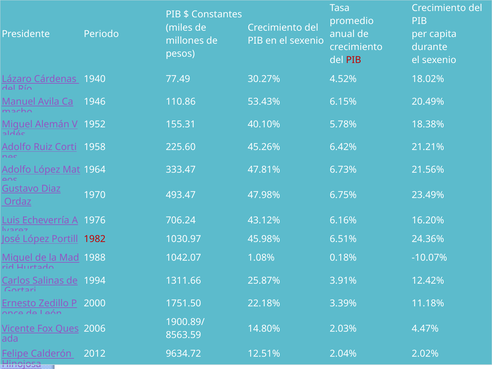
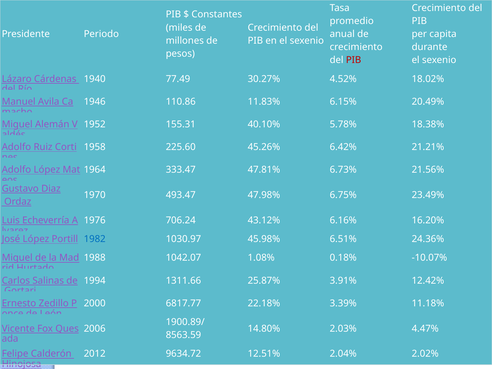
53.43%: 53.43% -> 11.83% (264, 102)
1982 colour: red -> blue (95, 239)
1751.50: 1751.50 -> 6817.77 (183, 303)
